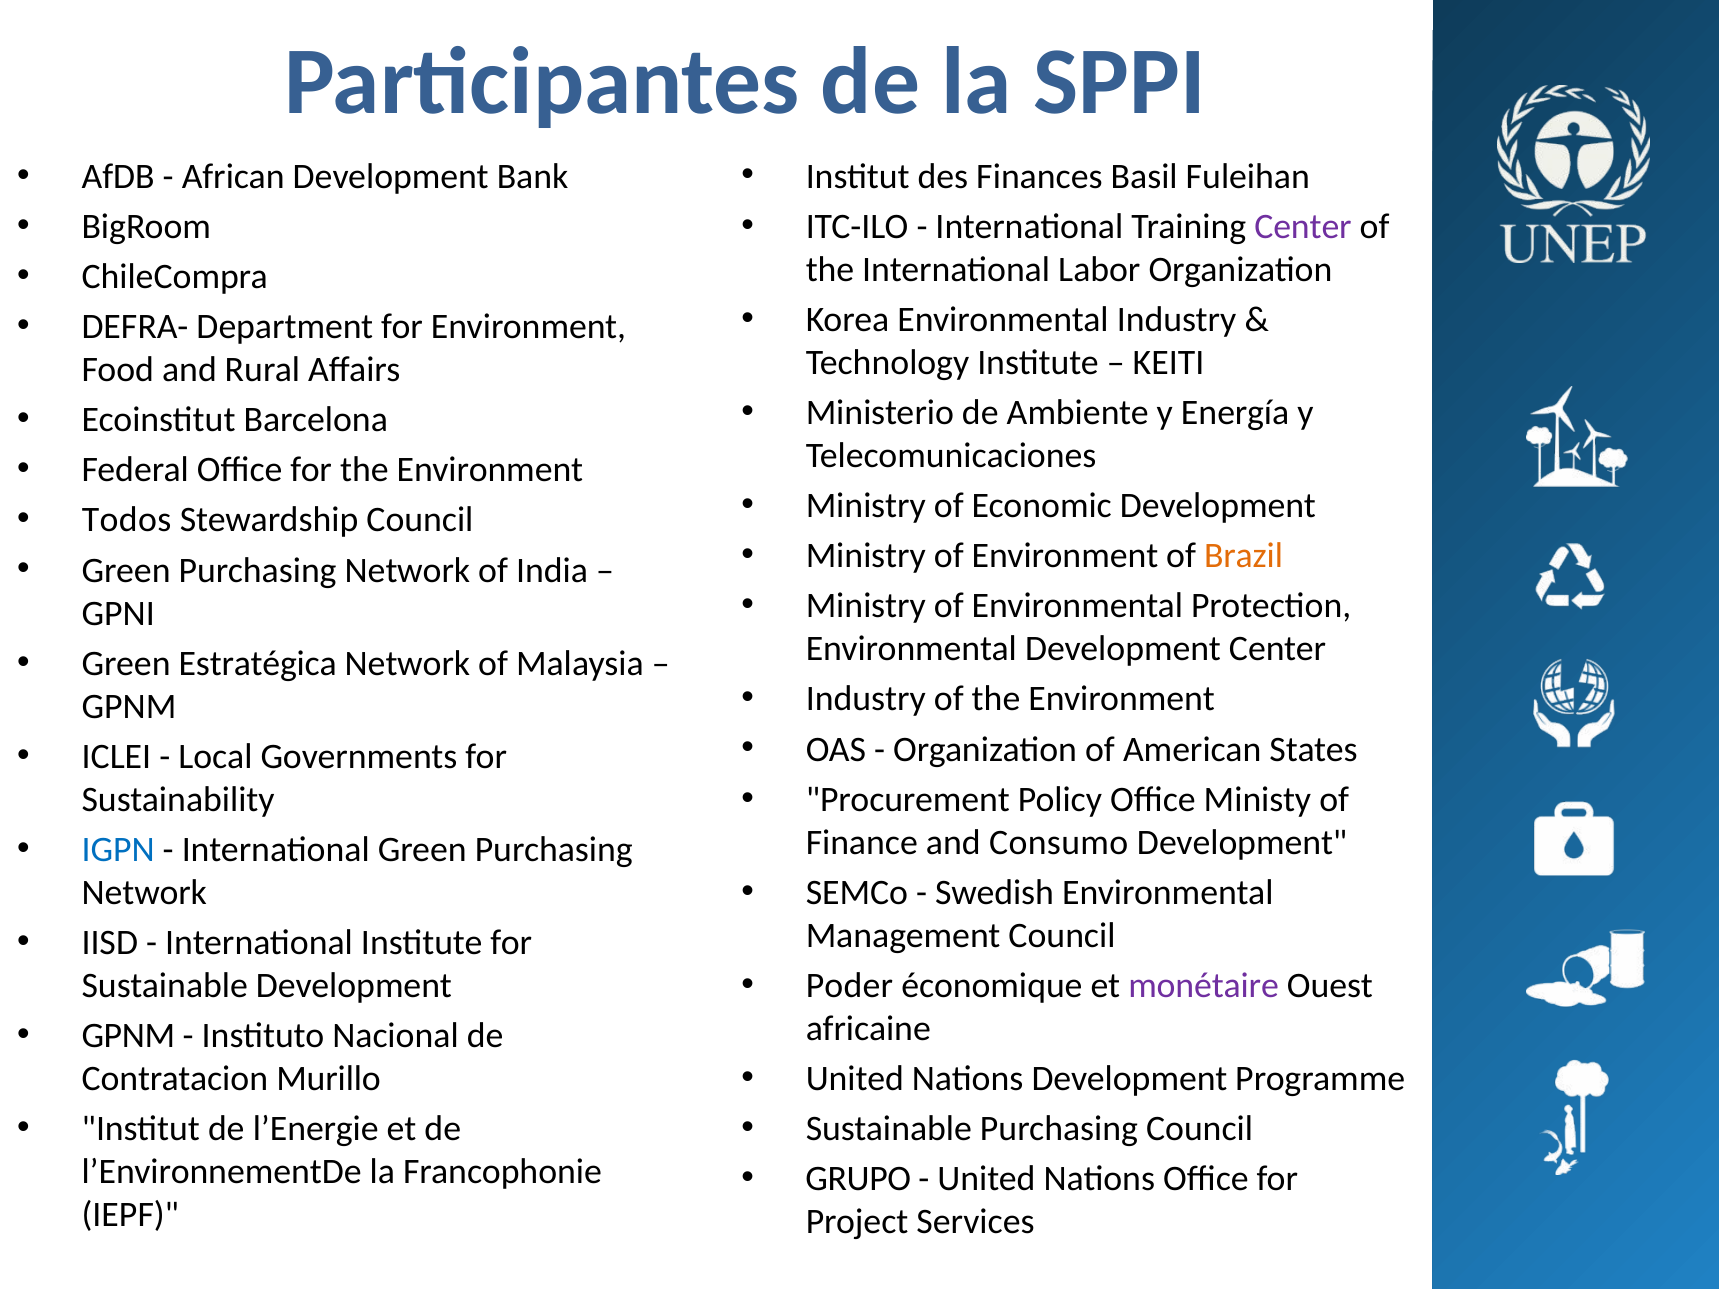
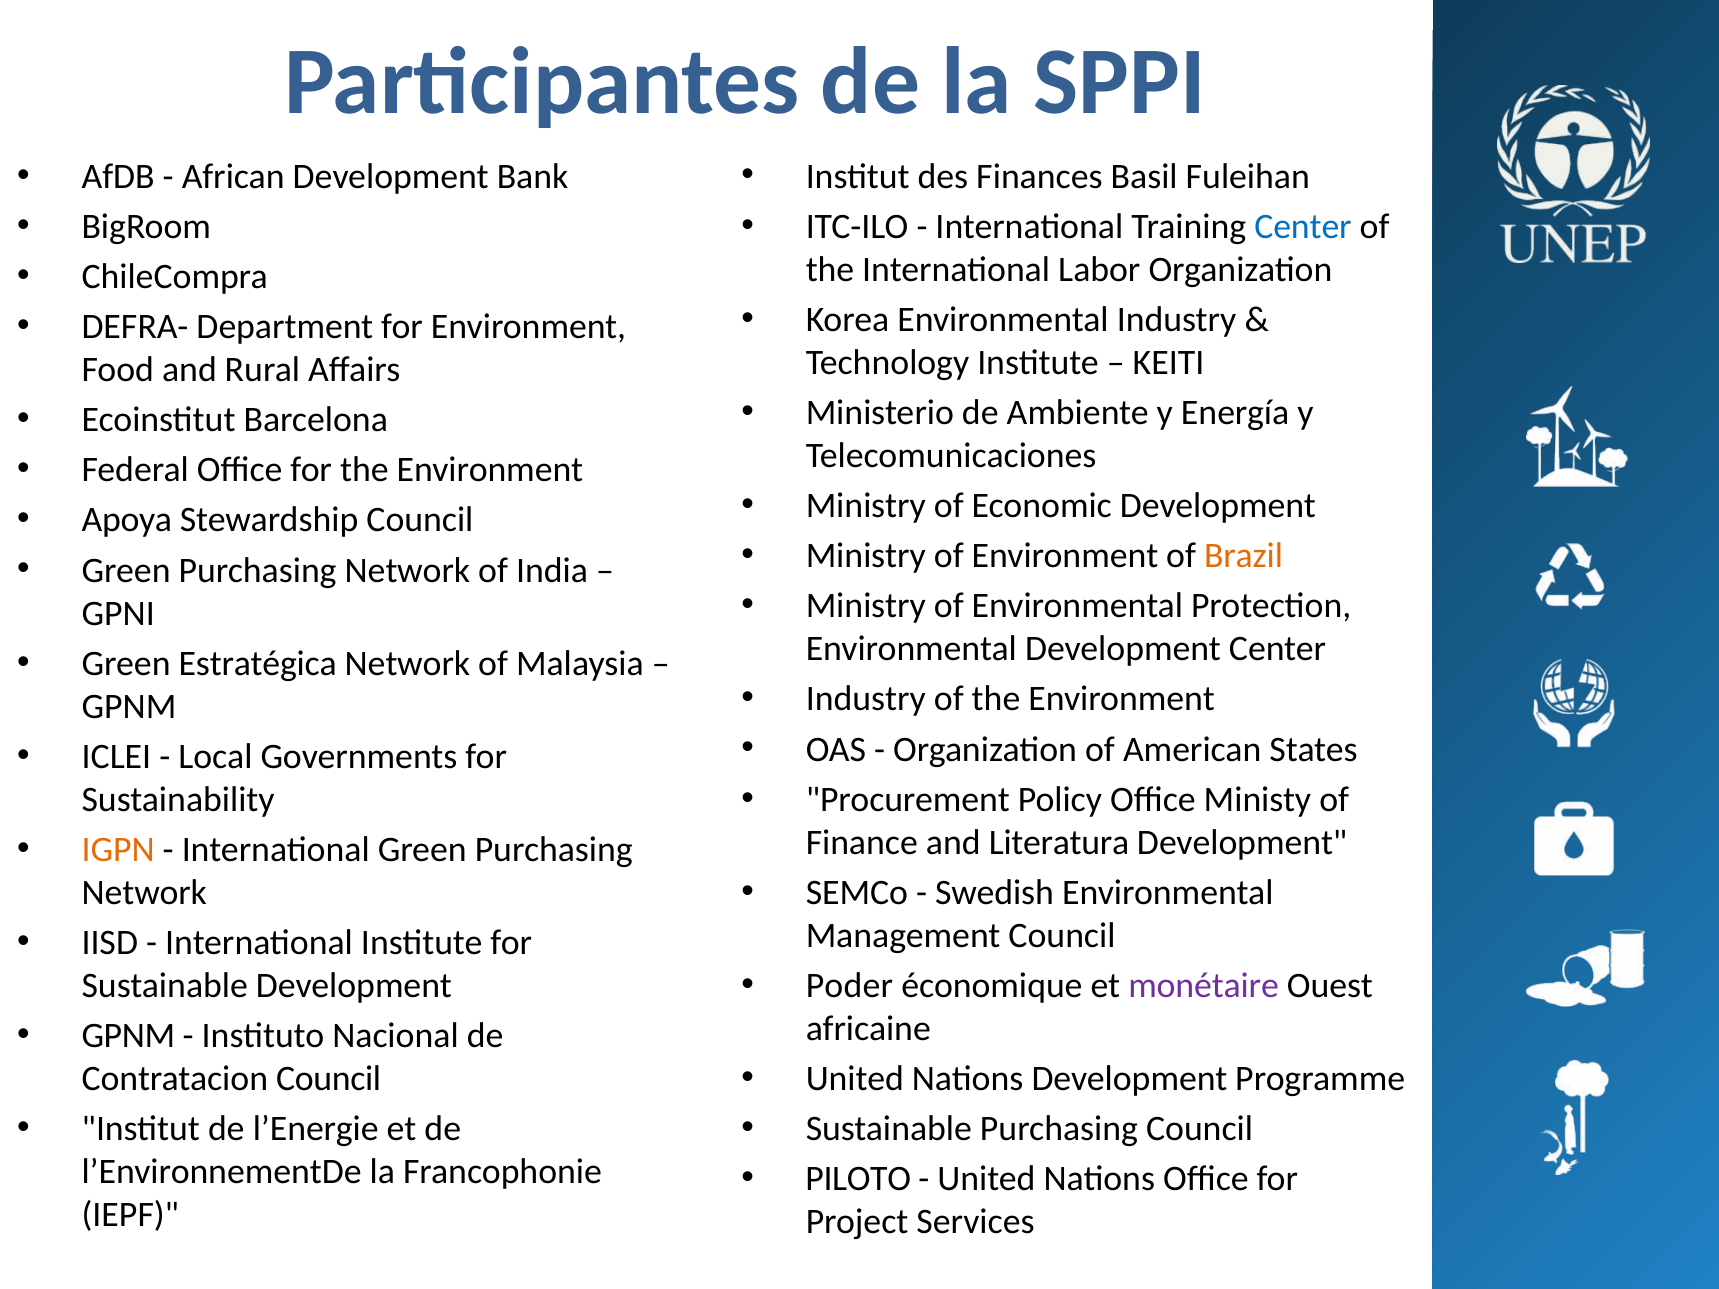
Center colour: purple -> blue (1303, 226)
Todos: Todos -> Apoya (127, 520)
Consumo: Consumo -> Literatura (1059, 842)
IGPN colour: blue -> orange (118, 850)
Contratacion Murillo: Murillo -> Council (329, 1079)
GRUPO: GRUPO -> PILOTO (858, 1179)
